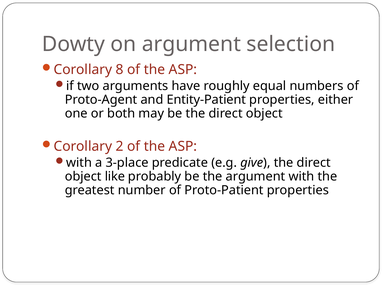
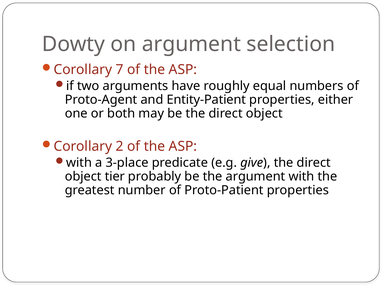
8: 8 -> 7 (120, 70)
like: like -> tier (115, 177)
